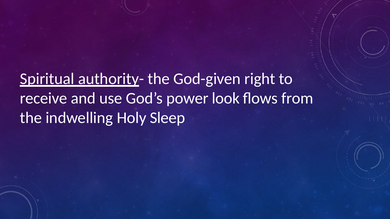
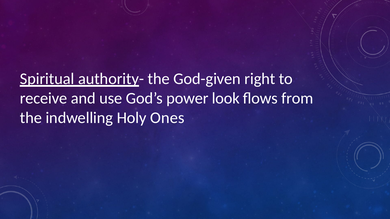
Sleep: Sleep -> Ones (167, 118)
